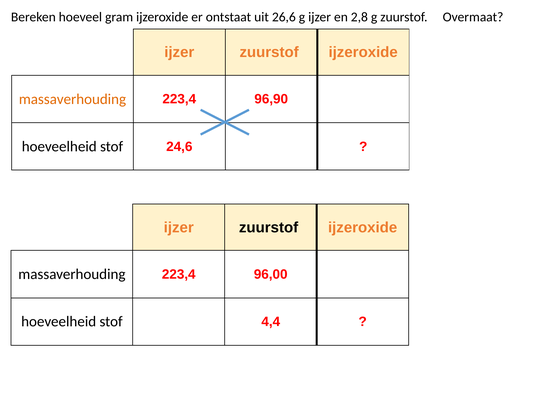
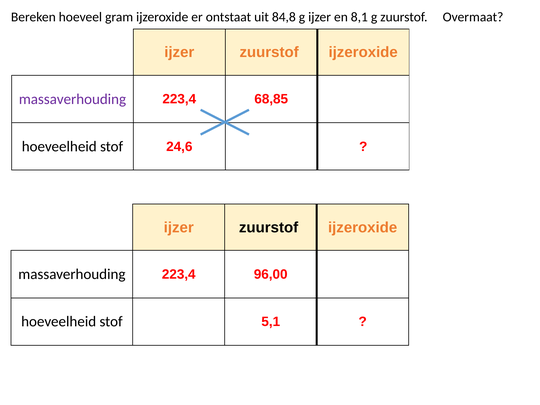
26,6: 26,6 -> 84,8 (284, 17)
2,8: 2,8 -> 8,1 (359, 17)
massaverhouding colour: orange -> purple (72, 99)
96,90: 96,90 -> 68,85 (271, 99)
4,4: 4,4 -> 5,1 (271, 322)
